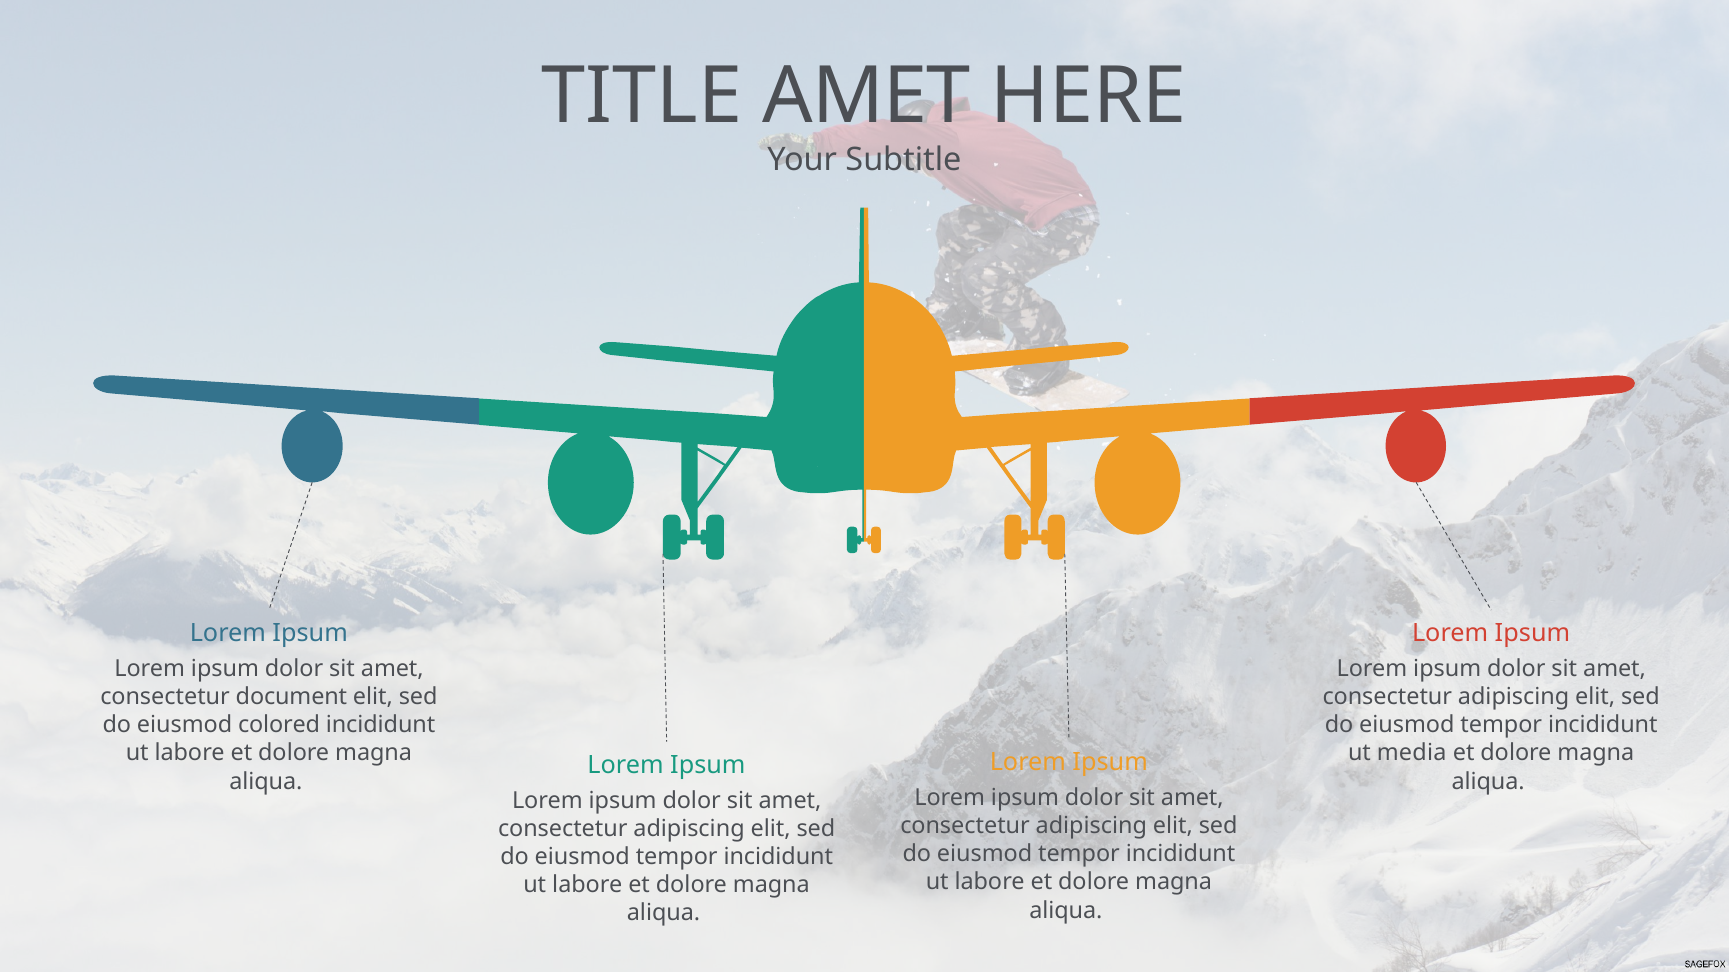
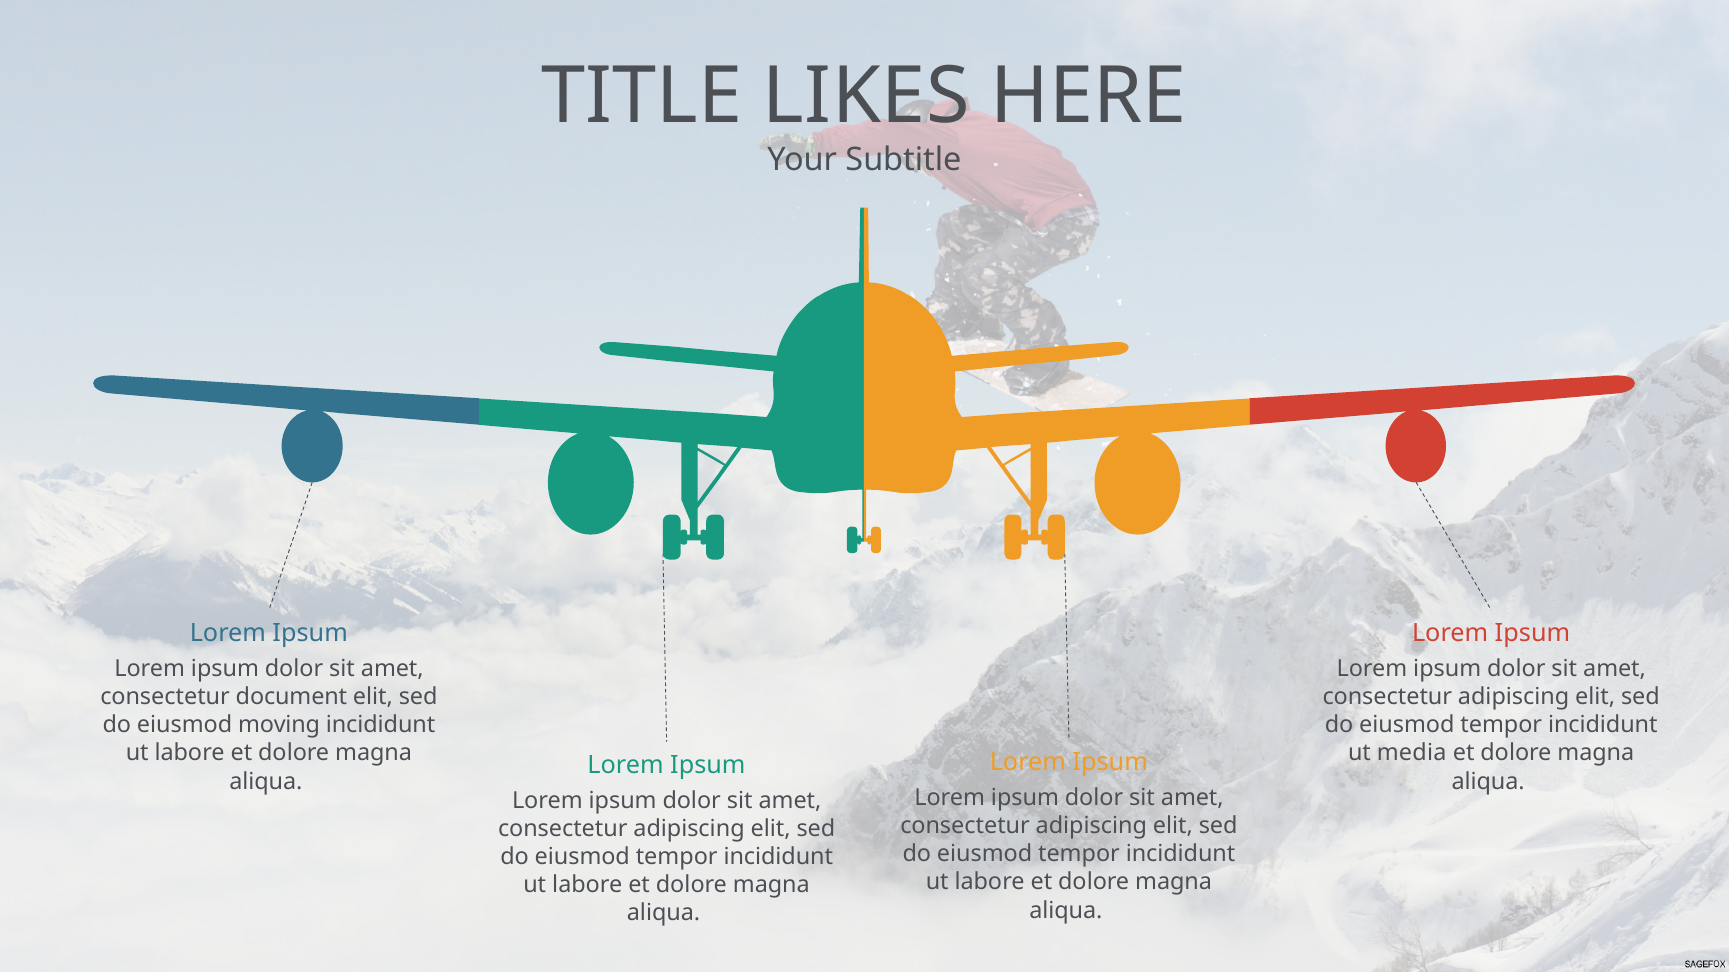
TITLE AMET: AMET -> LIKES (866, 96)
colored: colored -> moving (279, 726)
